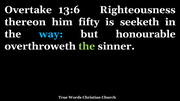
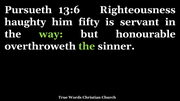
Overtake: Overtake -> Pursueth (28, 10)
thereon: thereon -> haughty (25, 22)
seeketh: seeketh -> servant (140, 22)
way colour: light blue -> light green (51, 34)
